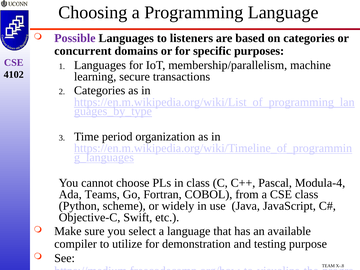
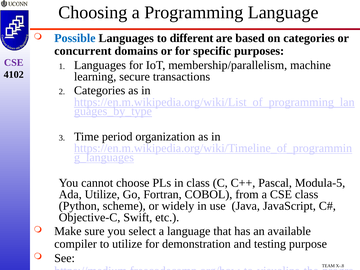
Possible colour: purple -> blue (75, 38)
listeners: listeners -> different (192, 38)
Modula-4: Modula-4 -> Modula-5 (320, 183)
Ada Teams: Teams -> Utilize (102, 194)
